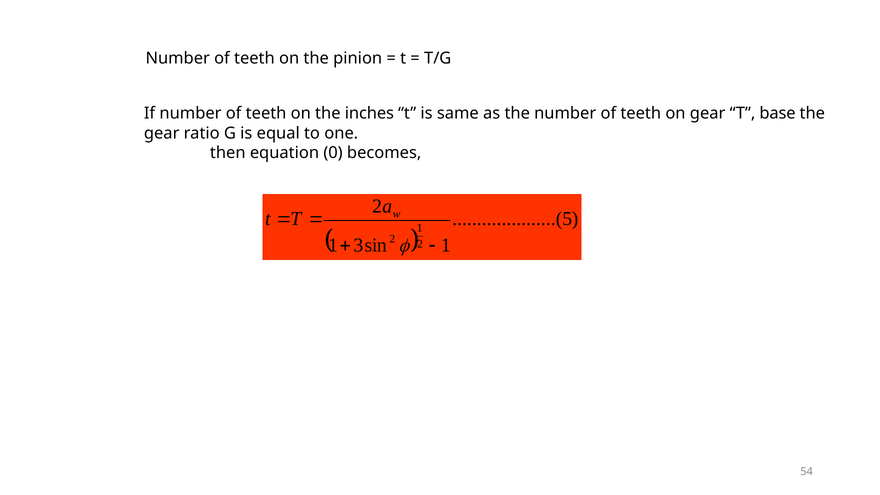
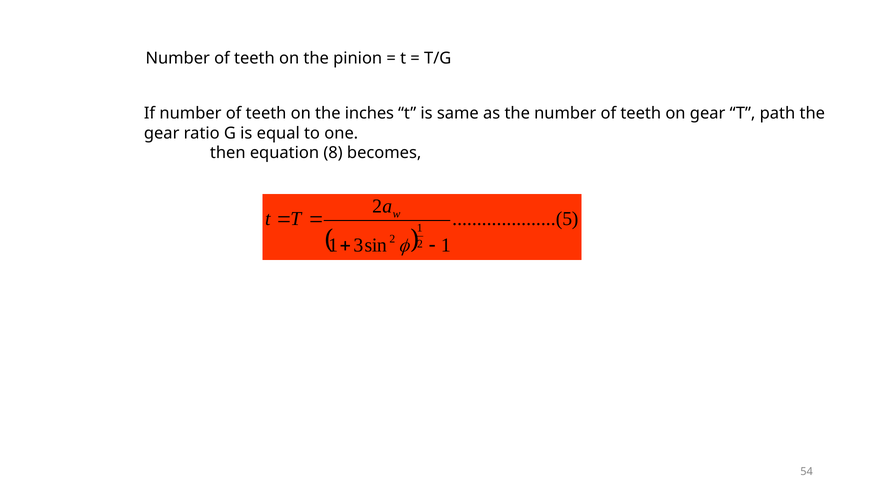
base: base -> path (777, 113)
0: 0 -> 8 (333, 153)
